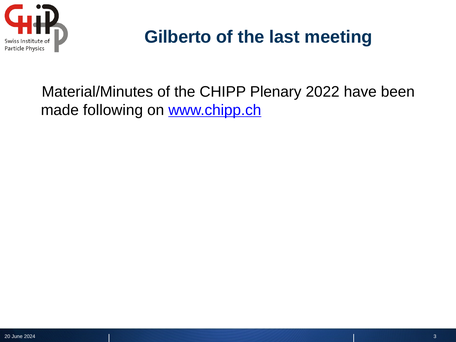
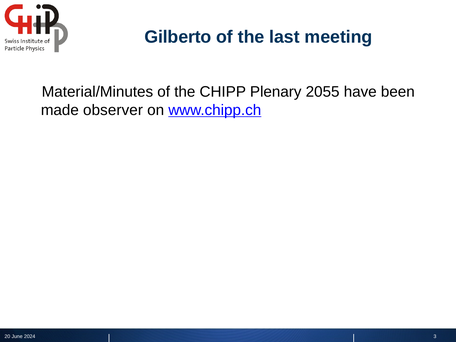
2022: 2022 -> 2055 (323, 92)
following: following -> observer (113, 110)
